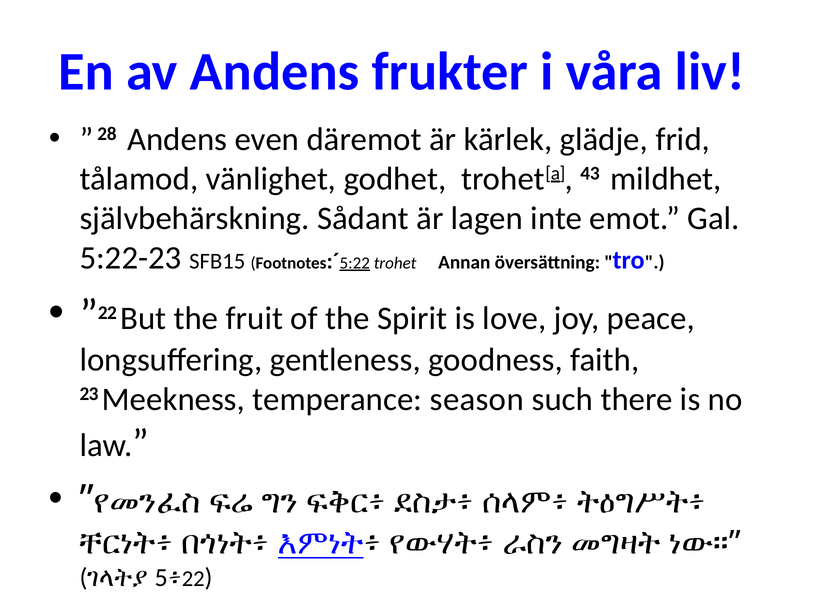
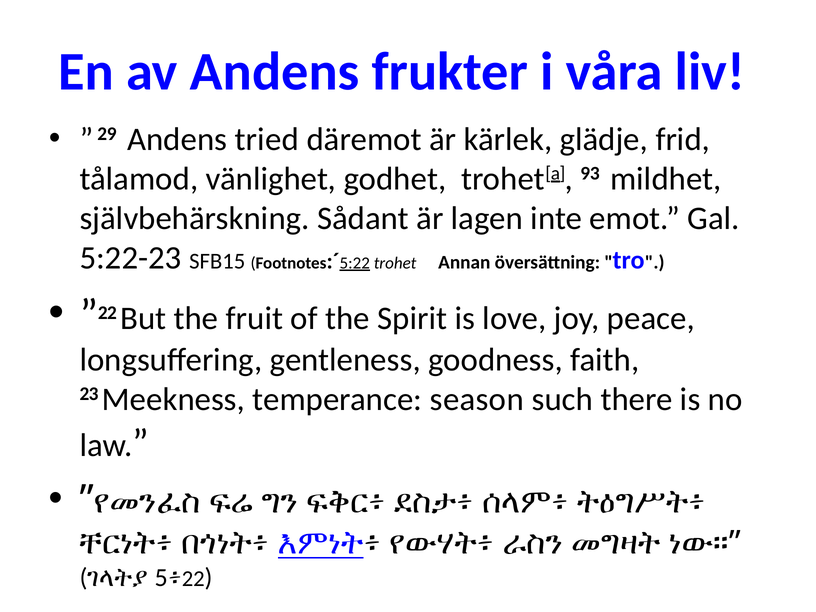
28: 28 -> 29 (107, 134)
even: even -> tried (267, 139)
43: 43 -> 93 (590, 173)
